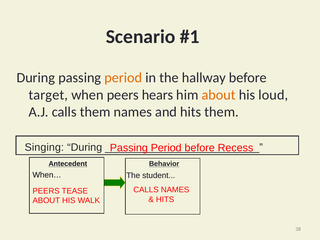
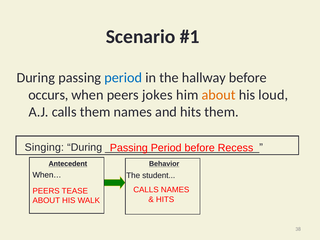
period colour: orange -> blue (123, 78)
target: target -> occurs (48, 95)
hears: hears -> jokes (157, 95)
